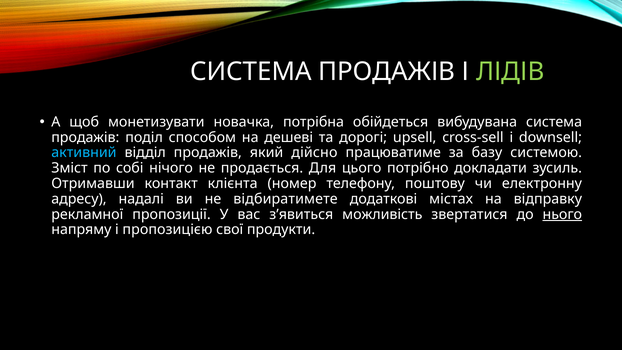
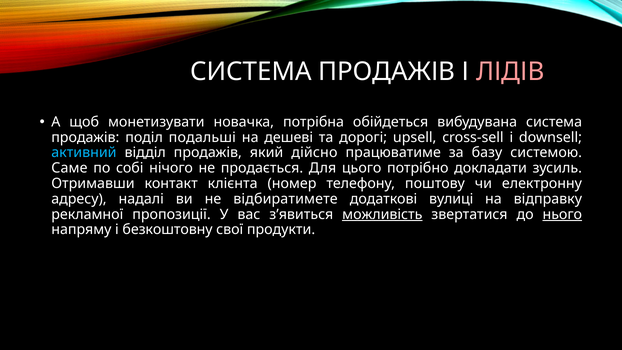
ЛІДІВ colour: light green -> pink (510, 72)
способом: способом -> подальші (202, 137)
Зміст: Зміст -> Саме (69, 168)
містах: містах -> вулиці (451, 199)
можливість underline: none -> present (382, 214)
пропозицією: пропозицією -> безкоштовну (168, 230)
